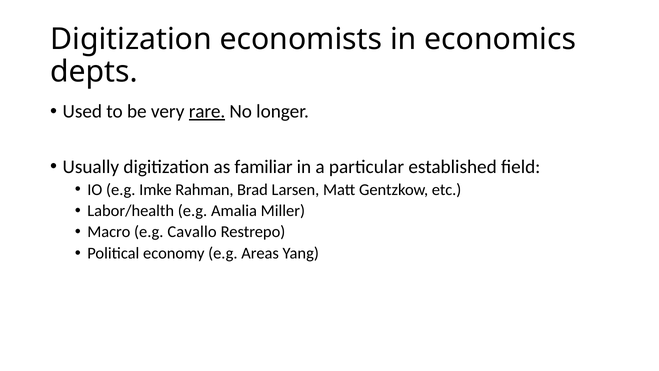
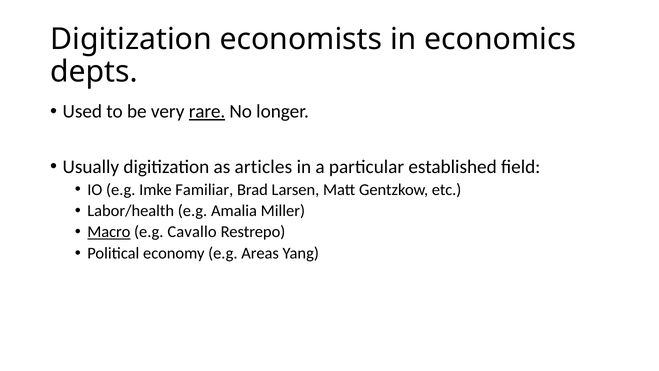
familiar: familiar -> articles (263, 167)
Rahman: Rahman -> Familiar (204, 189)
Macro underline: none -> present (109, 232)
